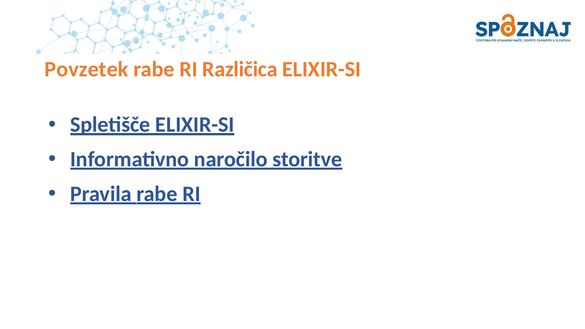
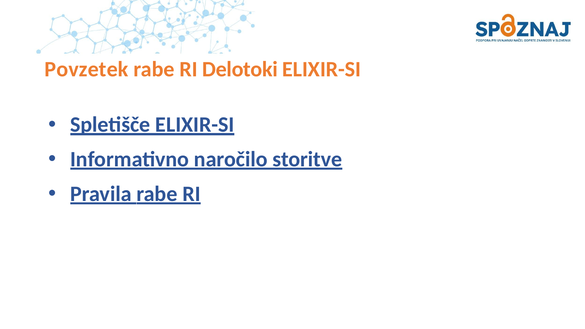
Različica: Različica -> Delotoki (240, 69)
